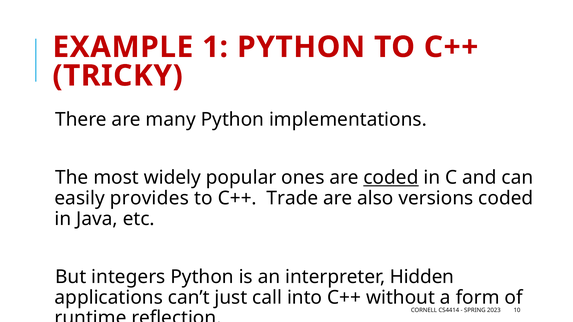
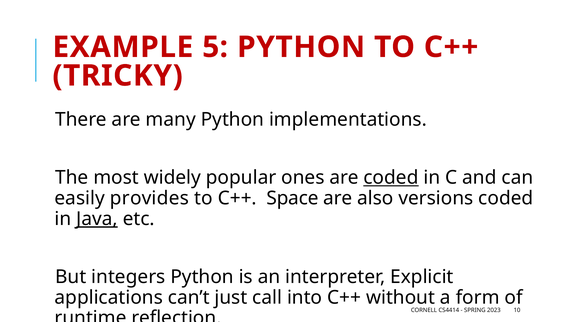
1: 1 -> 5 (215, 47)
Trade: Trade -> Space (293, 198)
Java underline: none -> present (97, 219)
Hidden: Hidden -> Explicit (422, 277)
